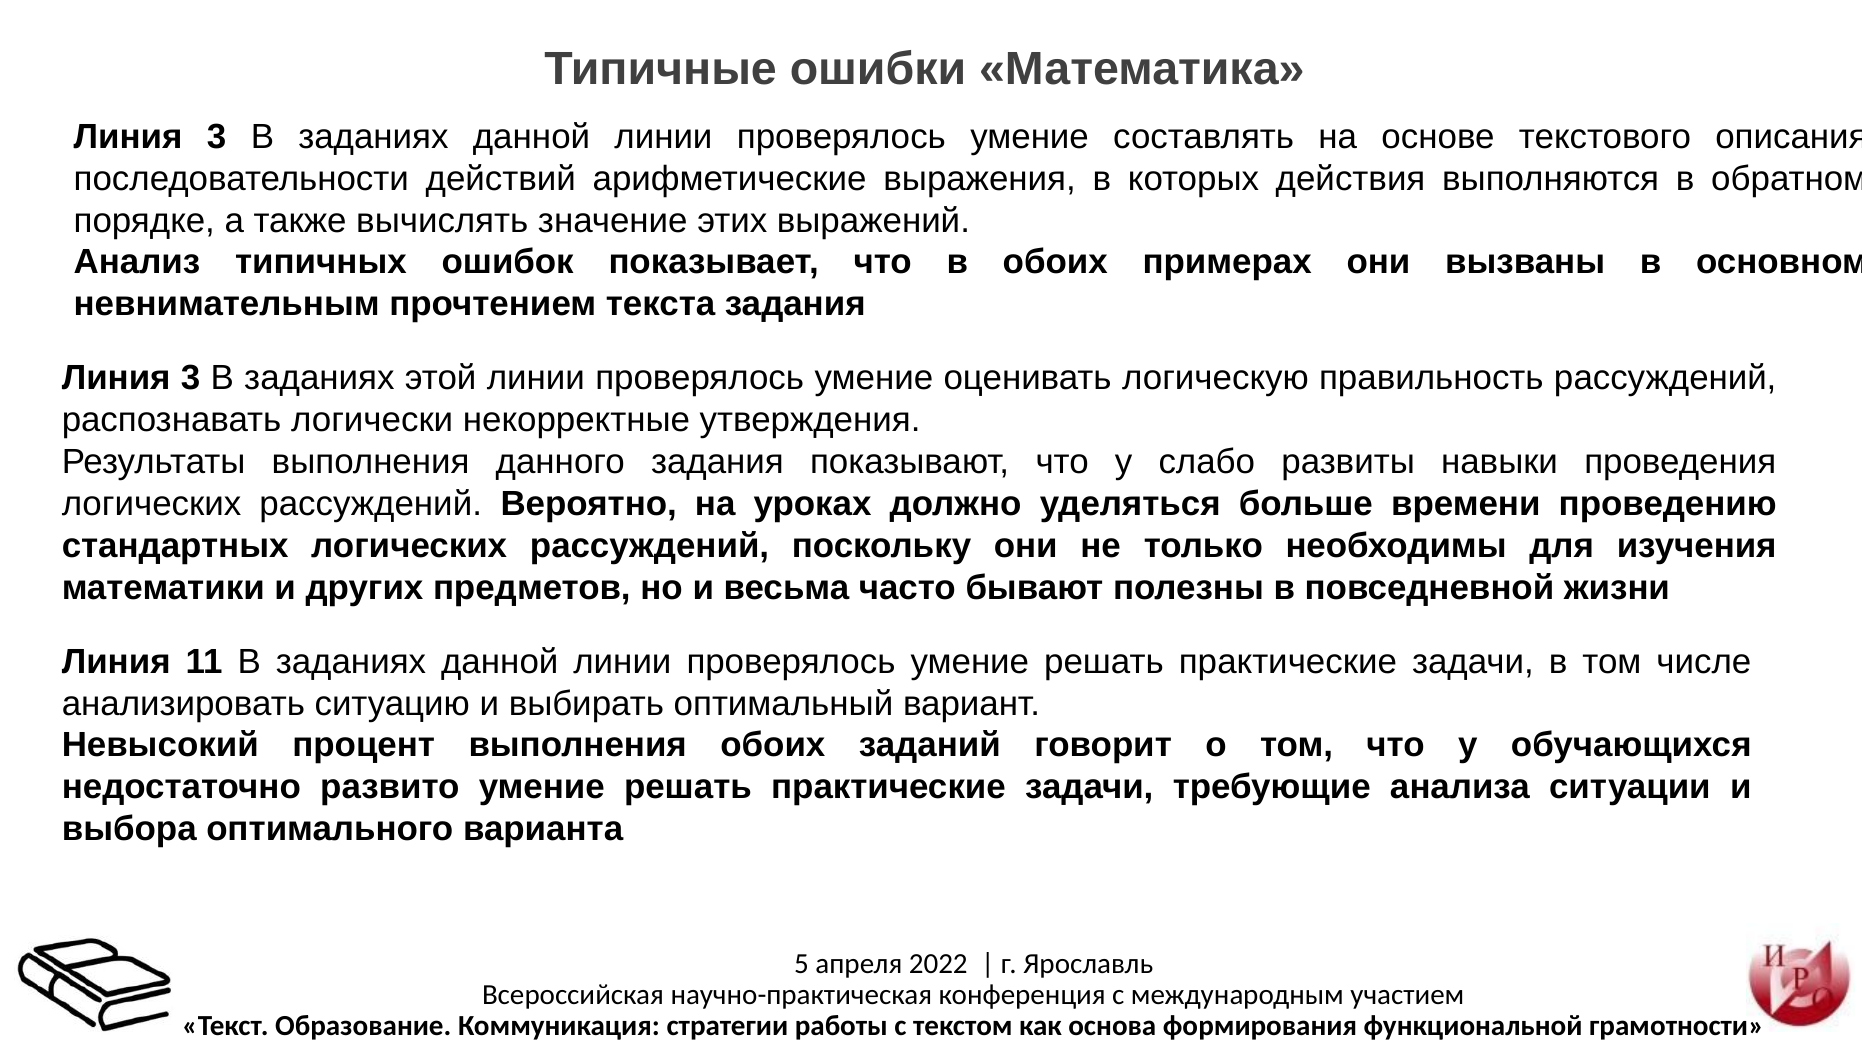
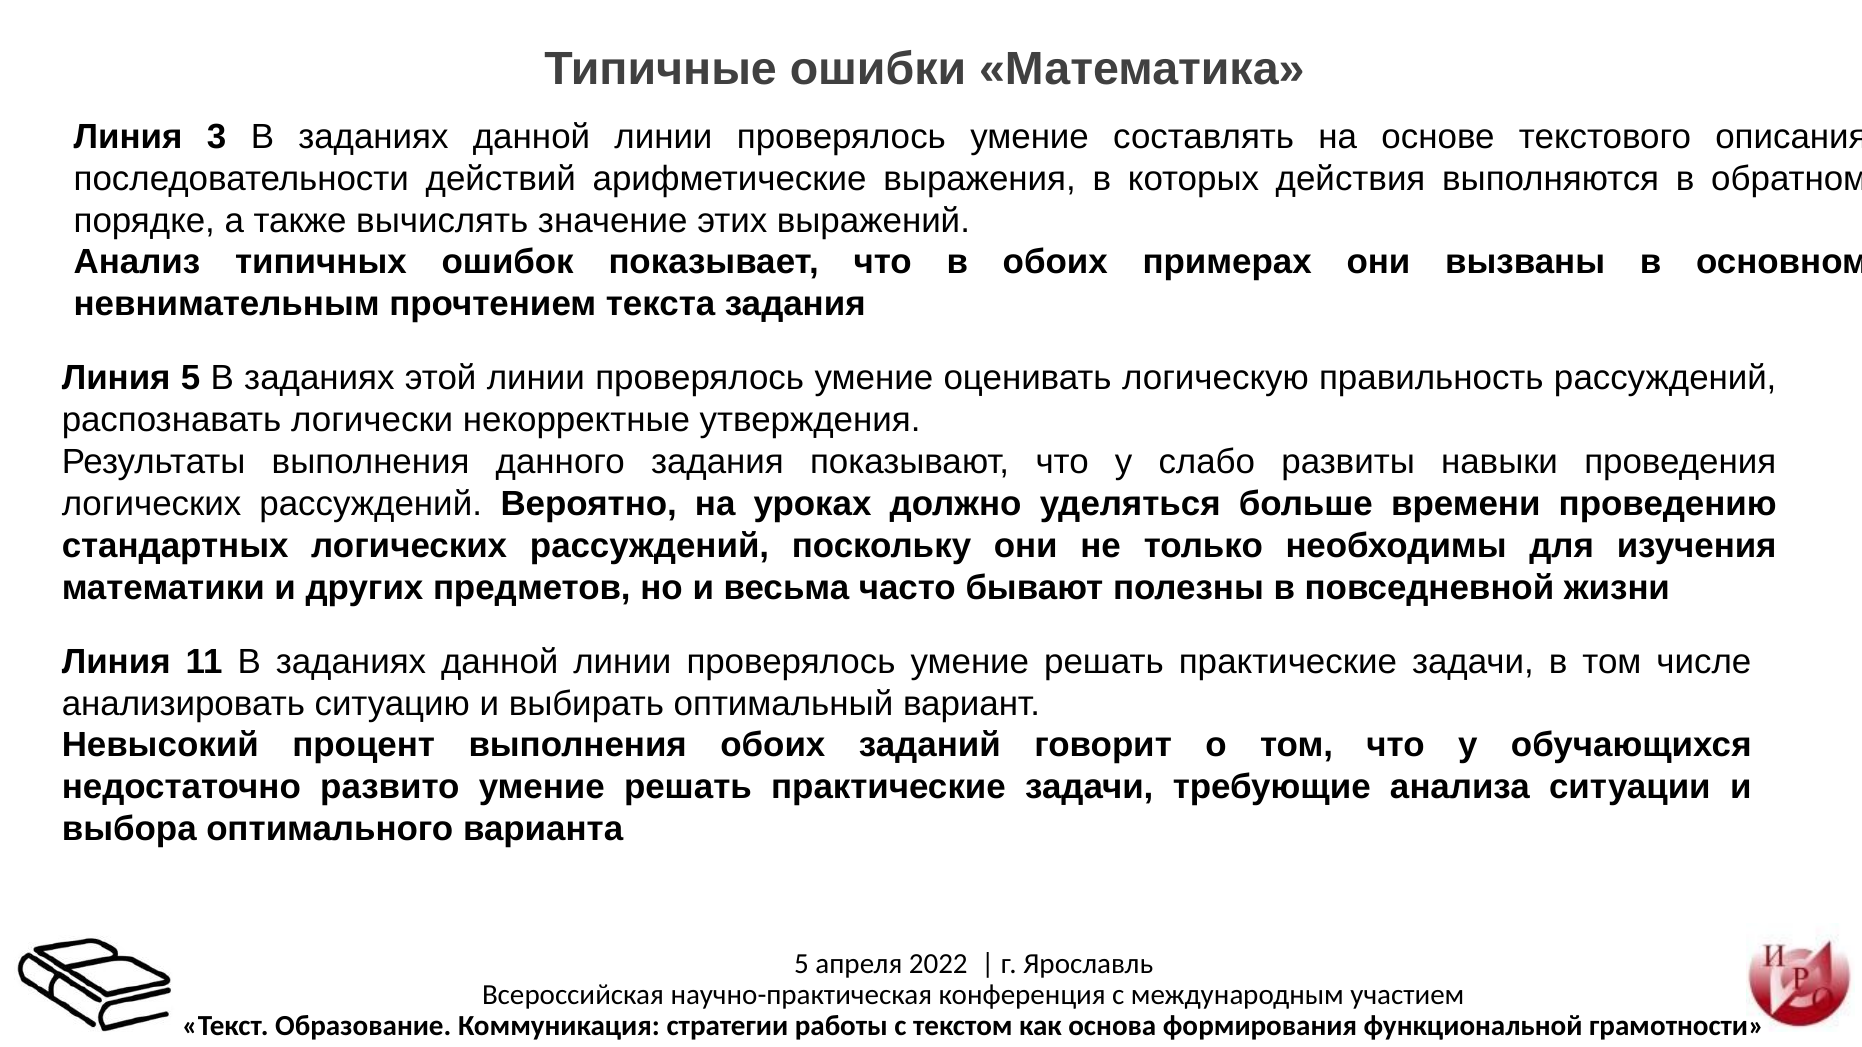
3: 3 -> 5 (191, 378)
